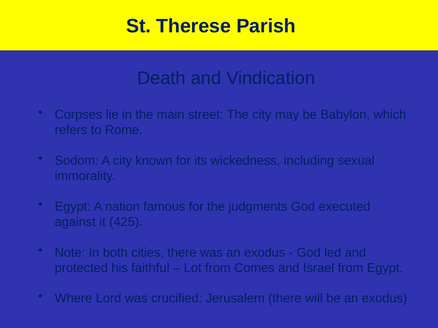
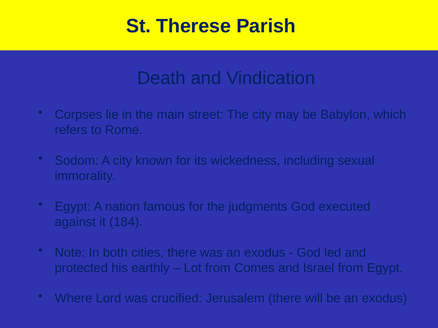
425: 425 -> 184 (126, 222)
faithful: faithful -> earthly (150, 268)
